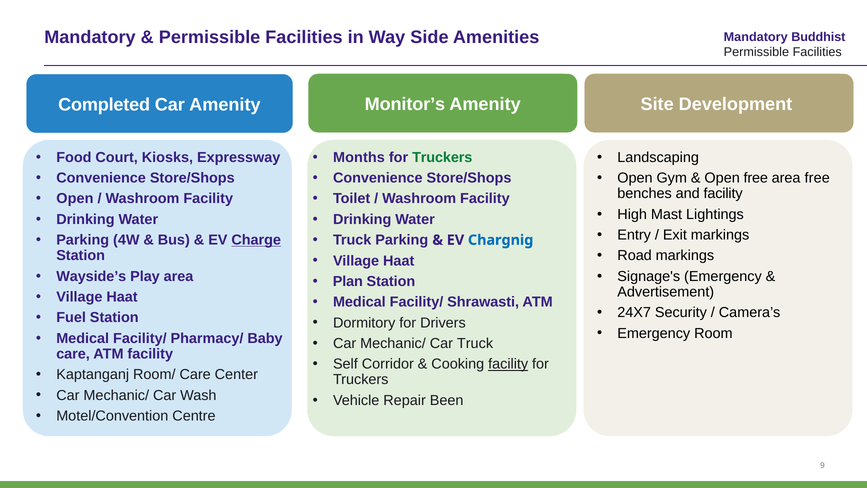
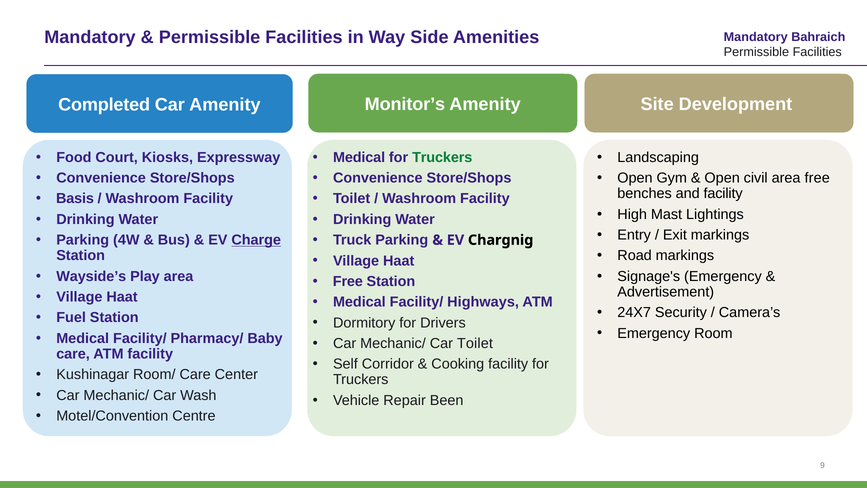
Buddhist: Buddhist -> Bahraich (818, 37)
Months: Months -> Medical (359, 157)
Open free: free -> civil (756, 178)
Open: Open -> Basis (75, 199)
Chargnig colour: blue -> black (501, 240)
Plan: Plan -> Free (348, 281)
Shrawasti: Shrawasti -> Highways (483, 302)
Car Truck: Truck -> Toilet (475, 343)
facility underline: present -> none (508, 364)
Kaptanganj: Kaptanganj -> Kushinagar (93, 374)
